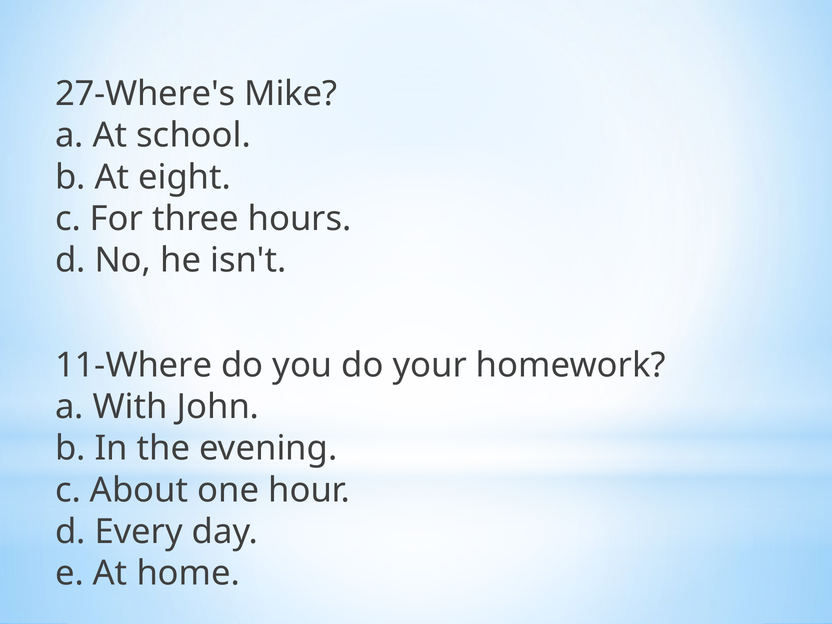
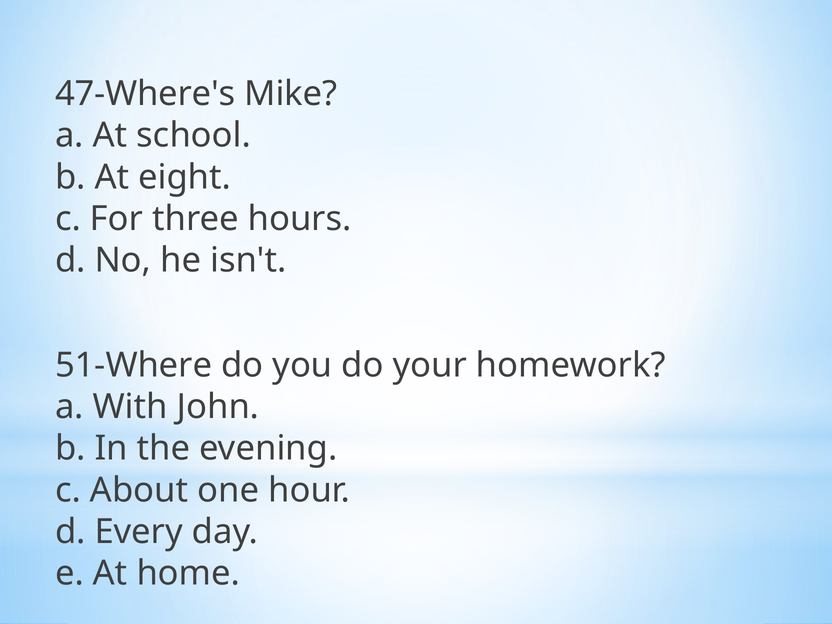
27-Where's: 27-Where's -> 47-Where's (145, 94)
11-Where: 11-Where -> 51-Where (134, 365)
